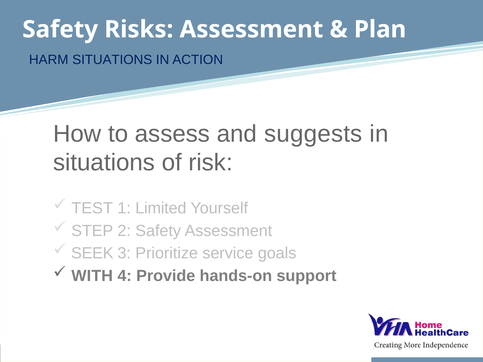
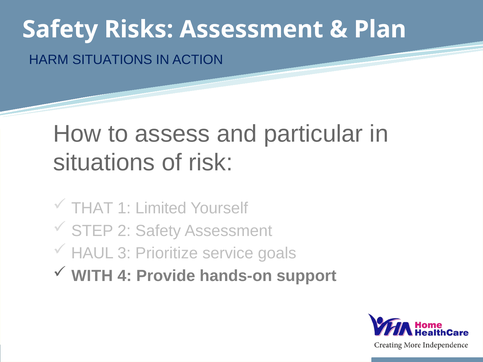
suggests: suggests -> particular (313, 134)
TEST: TEST -> THAT (92, 208)
SEEK: SEEK -> HAUL (92, 253)
